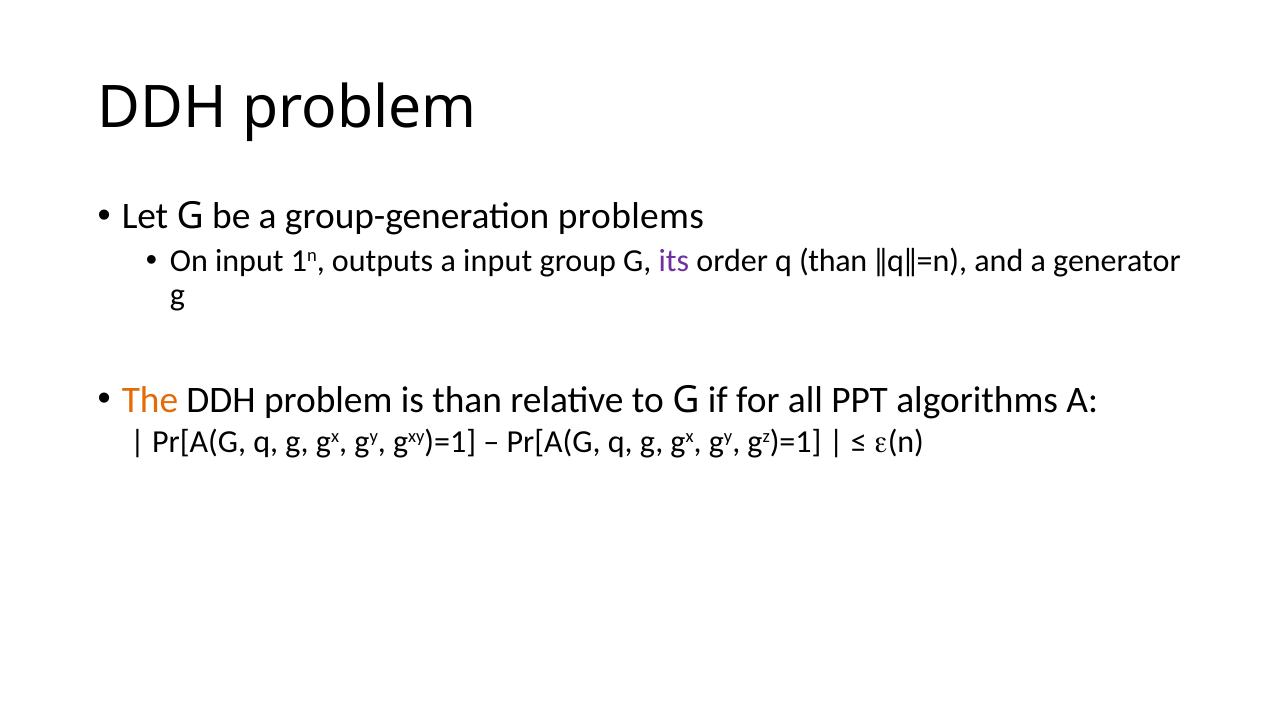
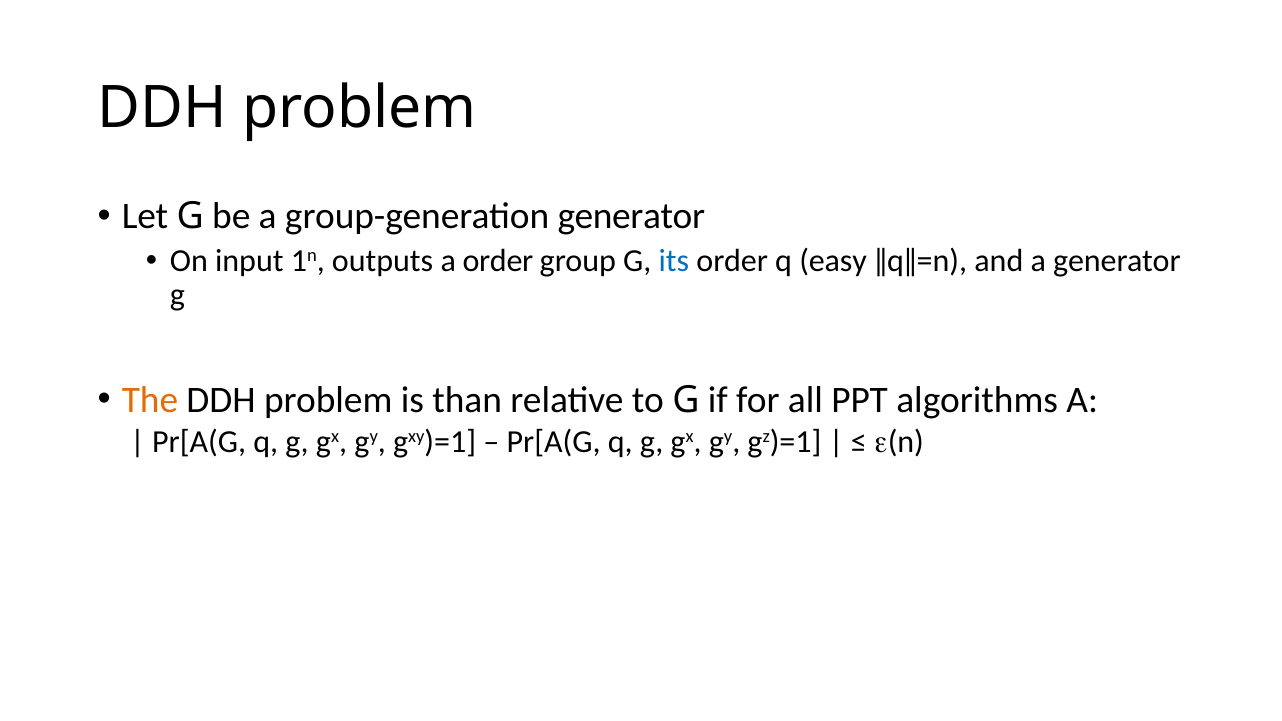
group-generation problems: problems -> generator (631, 217)
a input: input -> order (498, 261)
its colour: purple -> blue (674, 261)
q than: than -> easy (833, 261)
